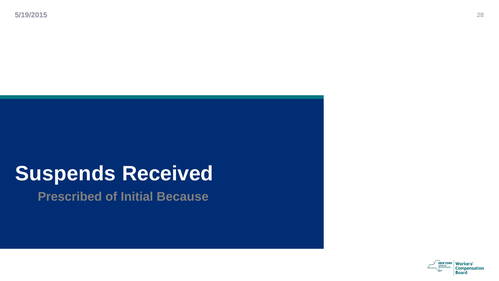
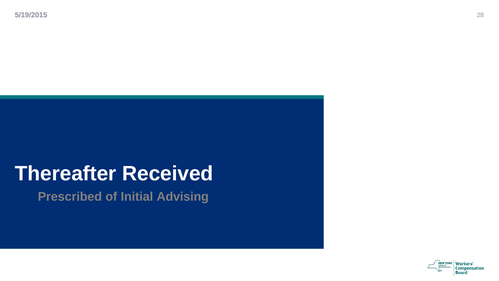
Suspends: Suspends -> Thereafter (66, 173)
Because: Because -> Advising (183, 196)
